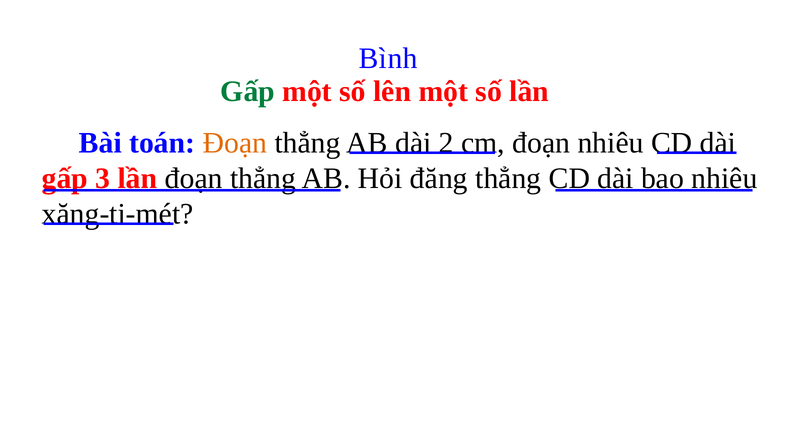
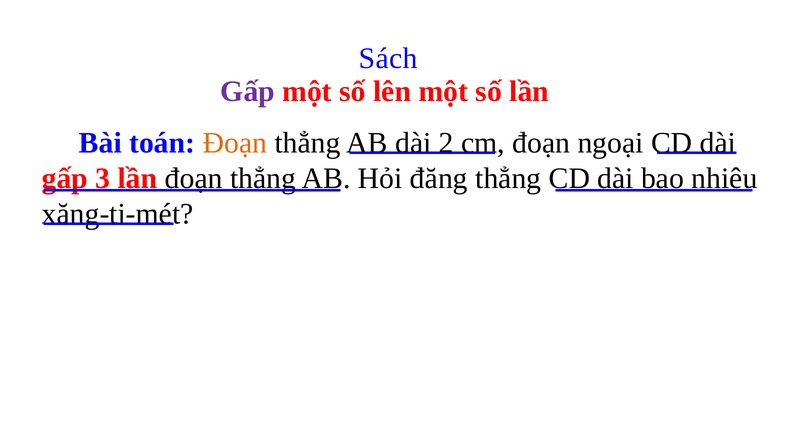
Bình: Bình -> Sách (388, 59)
Gấp colour: green -> purple (248, 91)
đoạn nhiêu: nhiêu -> ngoại (611, 143)
